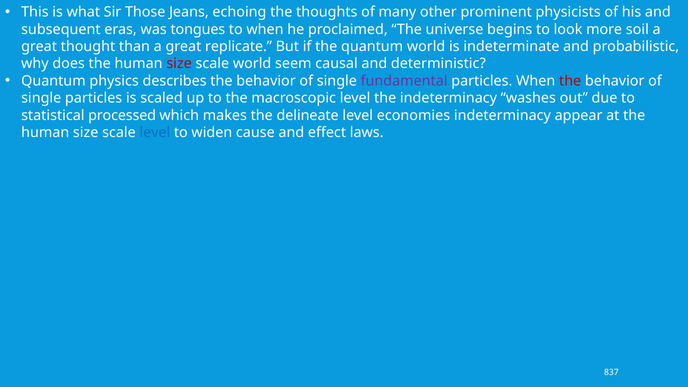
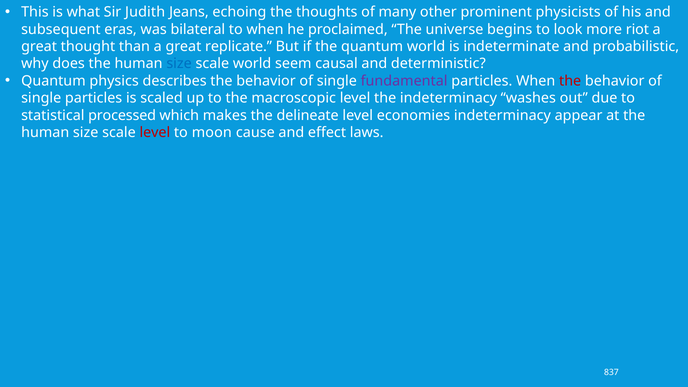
Those: Those -> Judith (145, 12)
tongues: tongues -> bilateral (198, 29)
soil: soil -> riot (637, 29)
size colour: red -> blue (179, 64)
level colour: blue -> red (155, 133)
widen: widen -> moon (212, 133)
